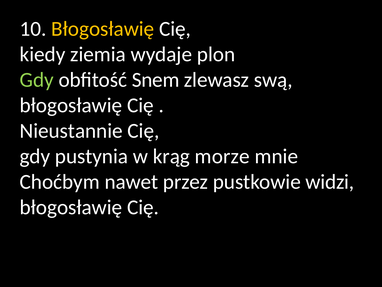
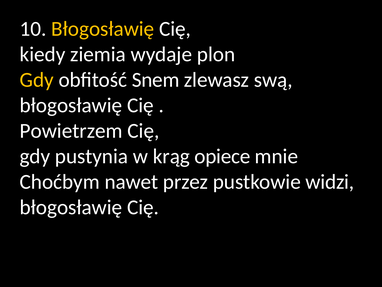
Gdy colour: light green -> yellow (37, 80)
Nieustannie: Nieustannie -> Powietrzem (71, 131)
morze: morze -> opiece (222, 156)
